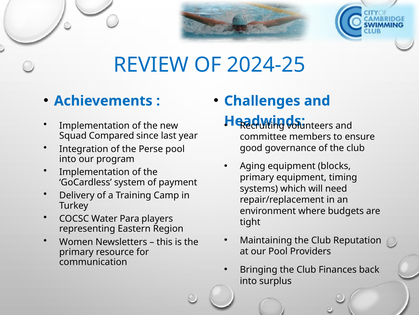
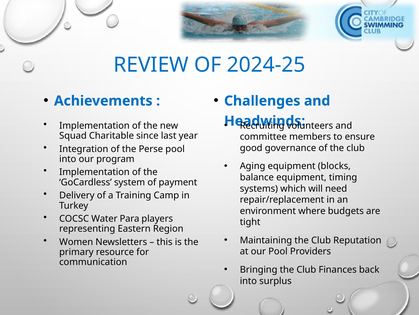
Compared: Compared -> Charitable (111, 135)
primary: primary -> balance (257, 177)
